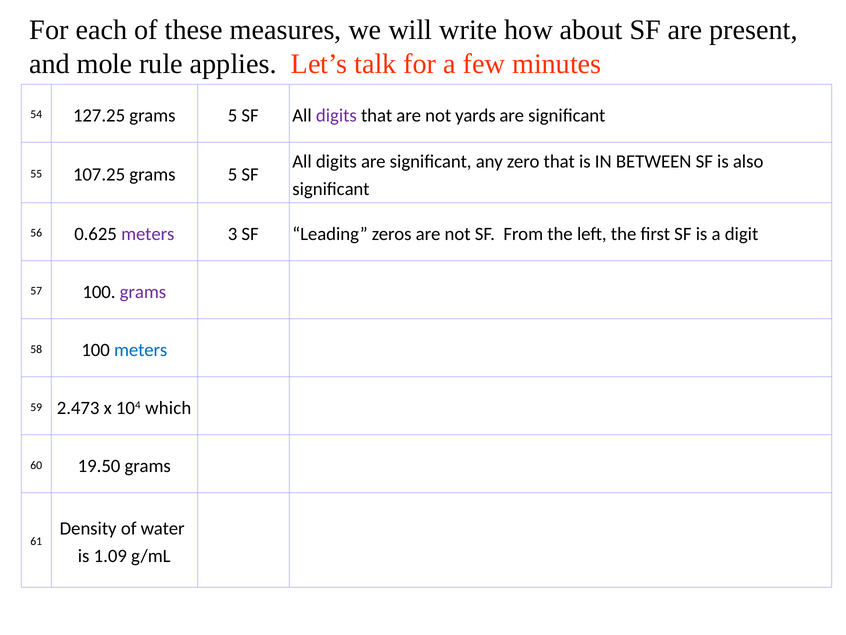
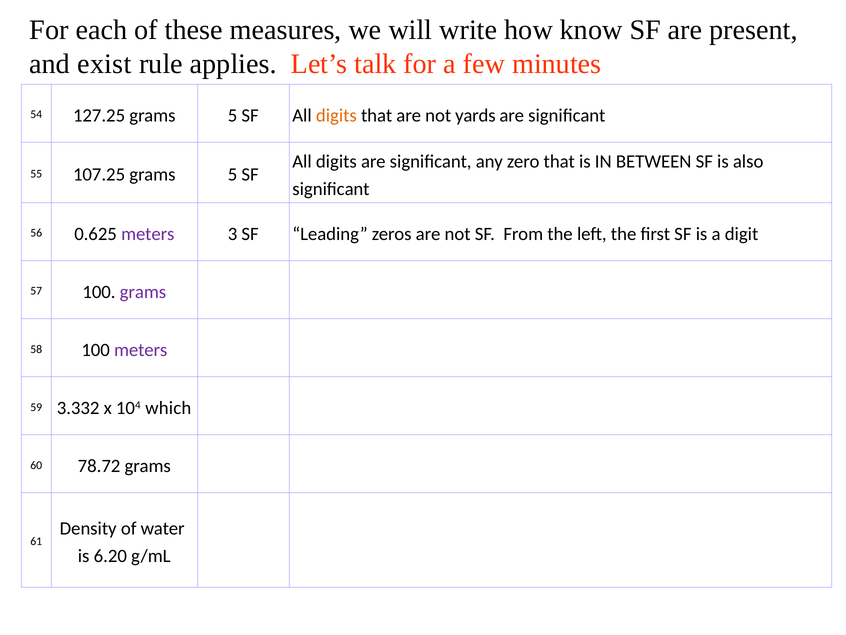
about: about -> know (591, 30)
mole: mole -> exist (104, 64)
digits colour: purple -> orange (336, 115)
meters colour: blue -> purple (141, 350)
2.473: 2.473 -> 3.332 (78, 408)
19.50: 19.50 -> 78.72 (99, 466)
1.09: 1.09 -> 6.20 (110, 556)
